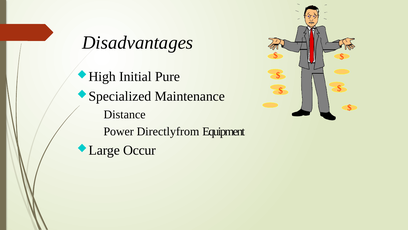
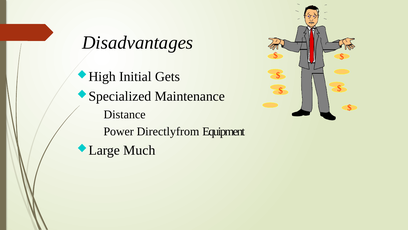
Pure: Pure -> Gets (167, 77)
Occur: Occur -> Much (139, 150)
